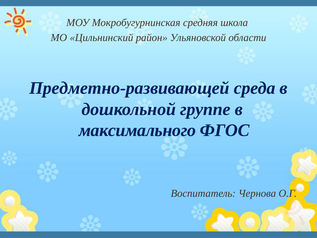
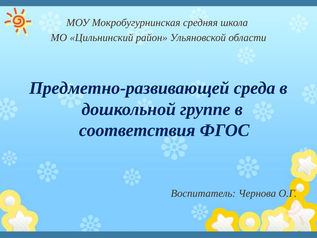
максимального: максимального -> соответствия (137, 130)
